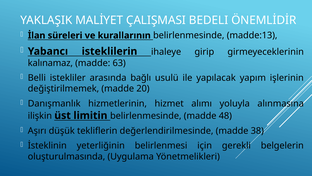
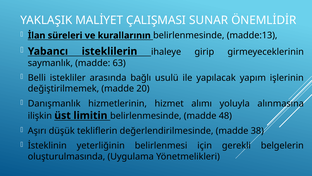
BEDELI: BEDELI -> SUNAR (209, 20)
kalınamaz: kalınamaz -> saymanlık (50, 63)
